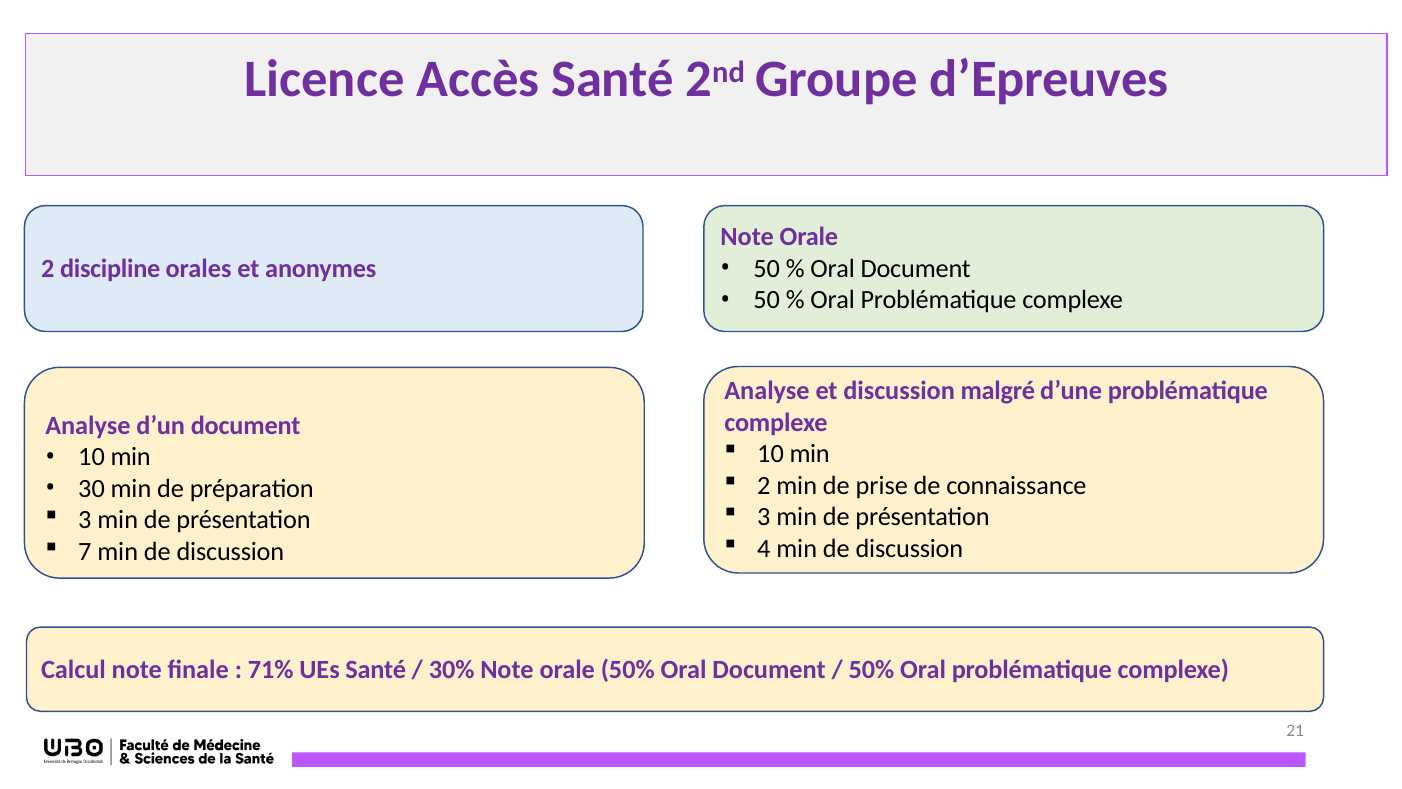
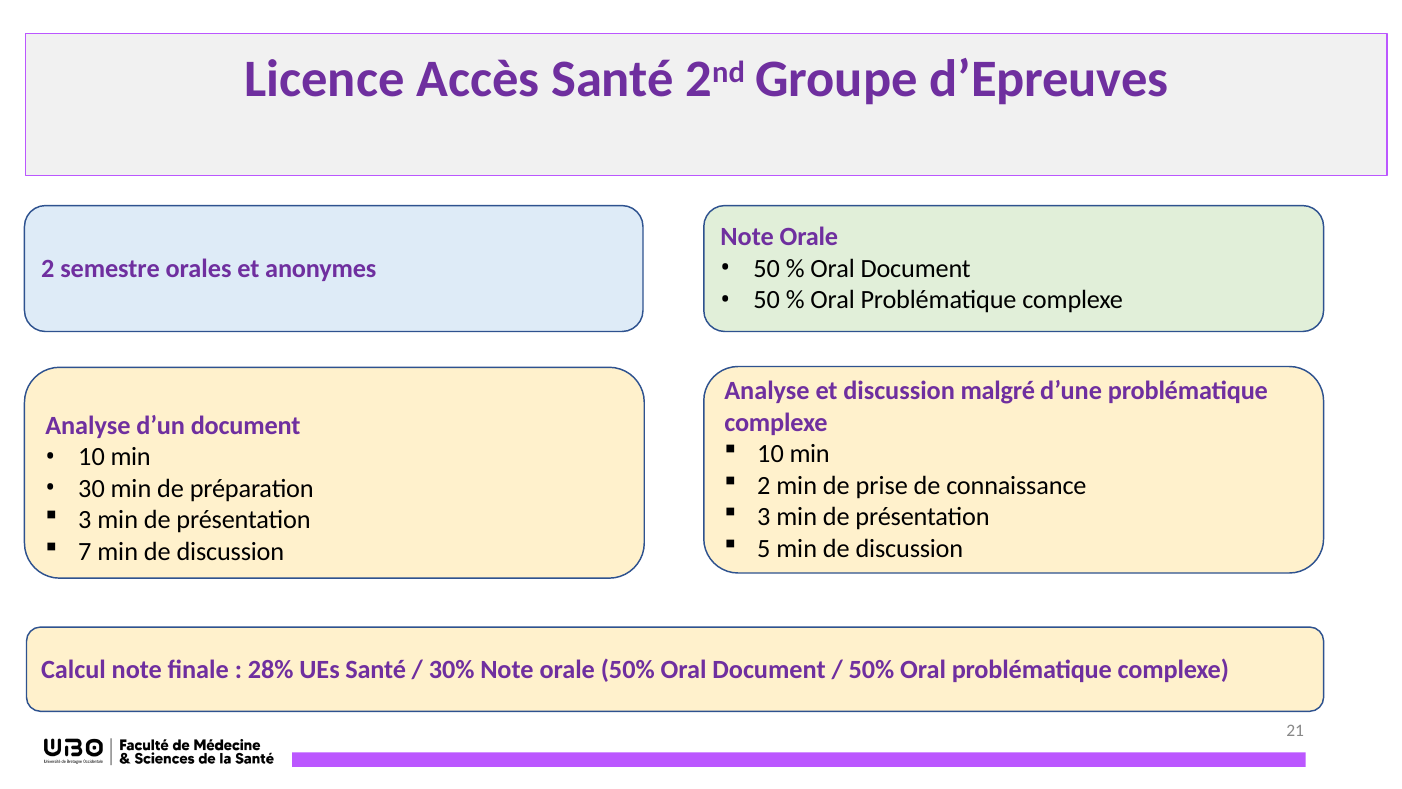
discipline: discipline -> semestre (110, 268)
4: 4 -> 5 (764, 548)
71%: 71% -> 28% (271, 669)
